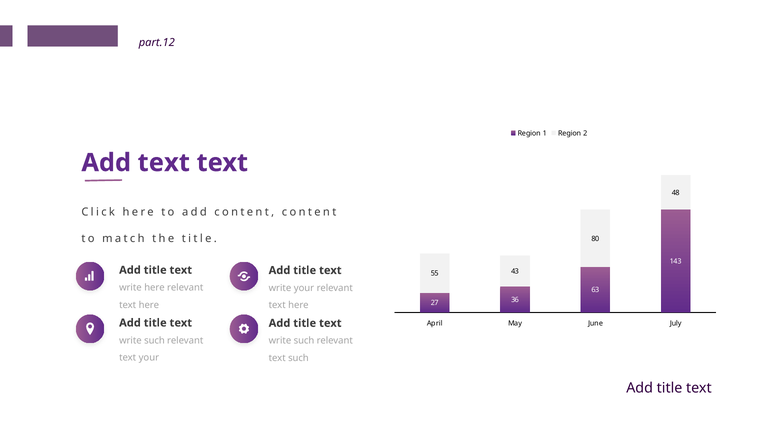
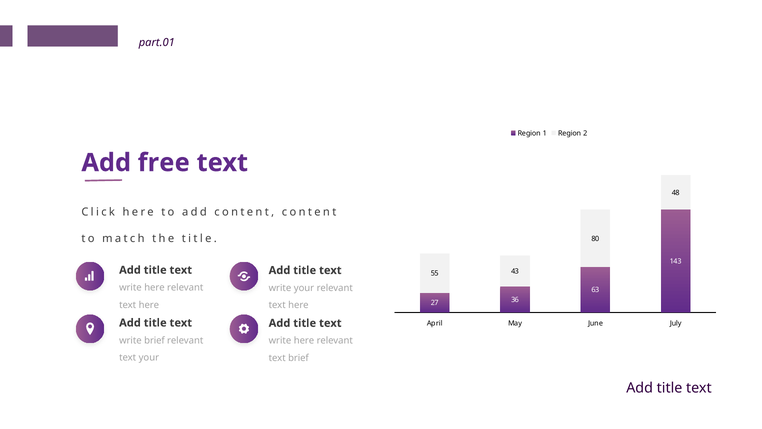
part.12: part.12 -> part.01 (157, 42)
Add text: text -> free (164, 163)
such: such -> brief (154, 340)
such: such -> here (304, 340)
text such: such -> brief (298, 358)
